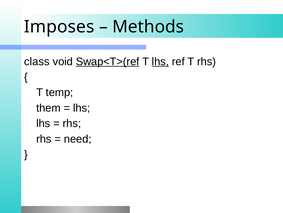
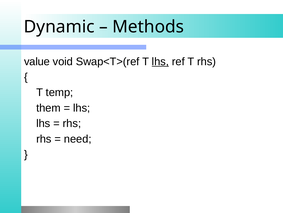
Imposes: Imposes -> Dynamic (59, 27)
class: class -> value (37, 61)
Swap<T>(ref underline: present -> none (108, 61)
